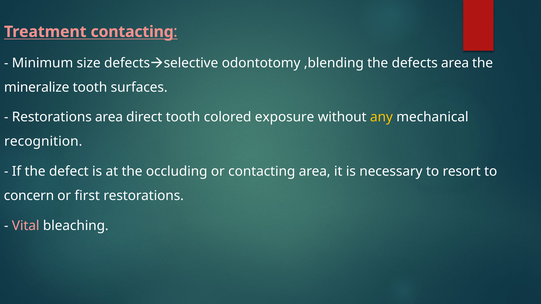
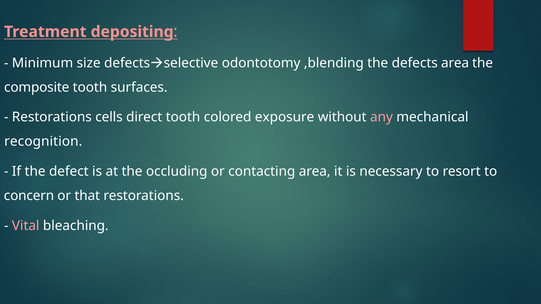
Treatment contacting: contacting -> depositing (132, 32)
mineralize: mineralize -> composite (37, 87)
Restorations area: area -> cells (109, 117)
any colour: yellow -> pink (381, 117)
first: first -> that (87, 196)
